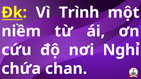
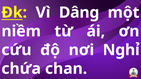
Trình: Trình -> Dâng (79, 13)
